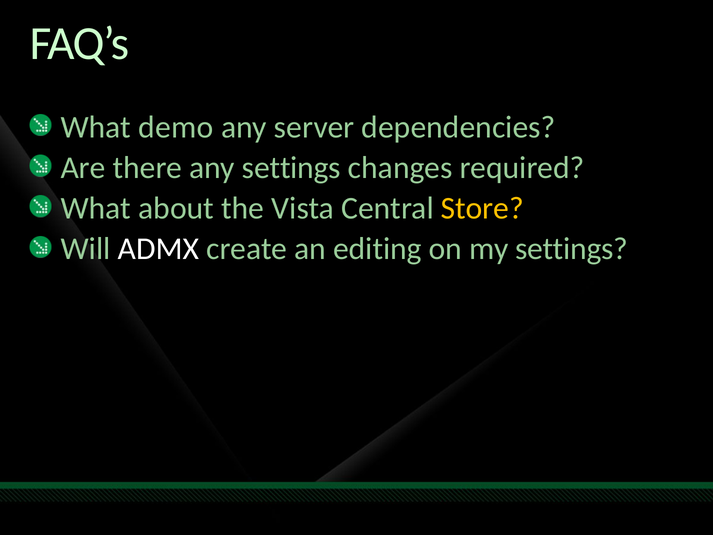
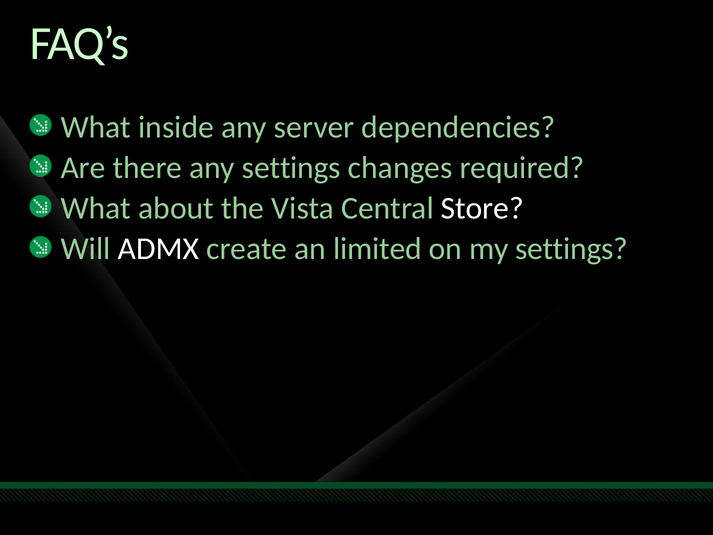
demo: demo -> inside (176, 127)
Store colour: yellow -> white (482, 208)
editing: editing -> limited (378, 249)
